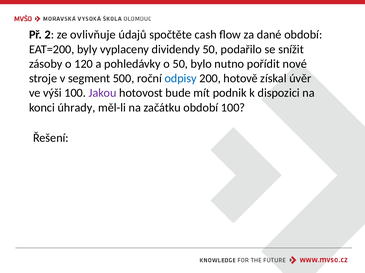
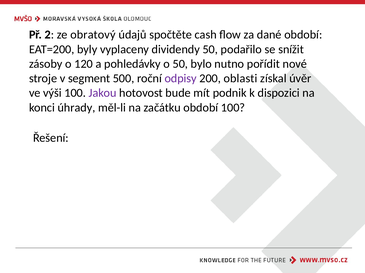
ovlivňuje: ovlivňuje -> obratový (93, 35)
odpisy colour: blue -> purple (181, 79)
hotově: hotově -> oblasti (240, 79)
